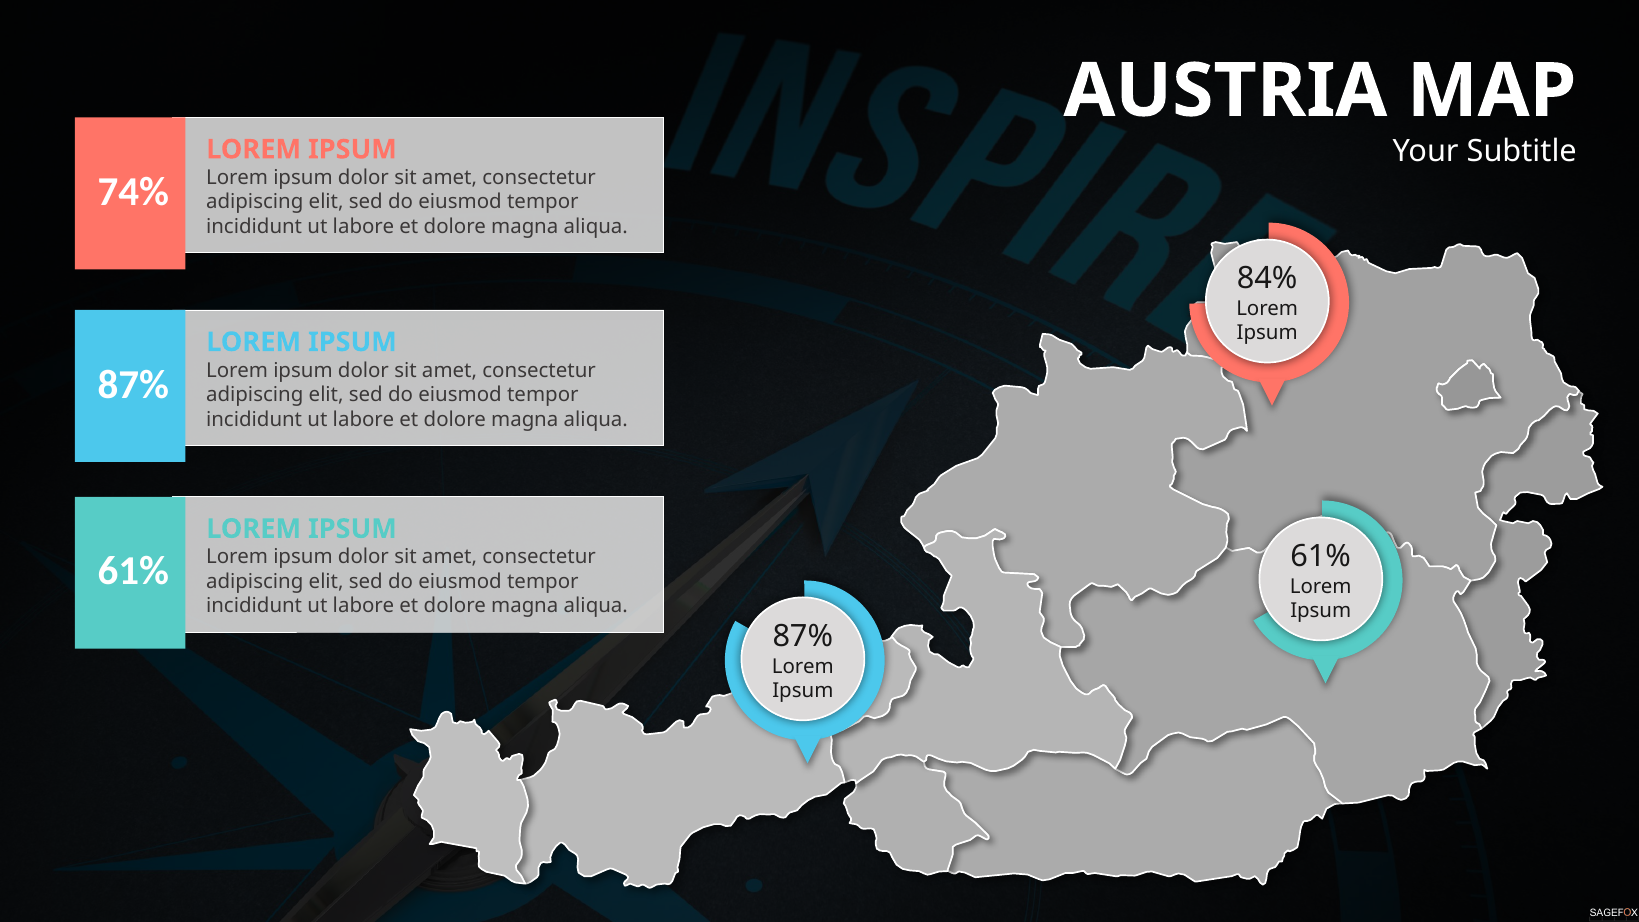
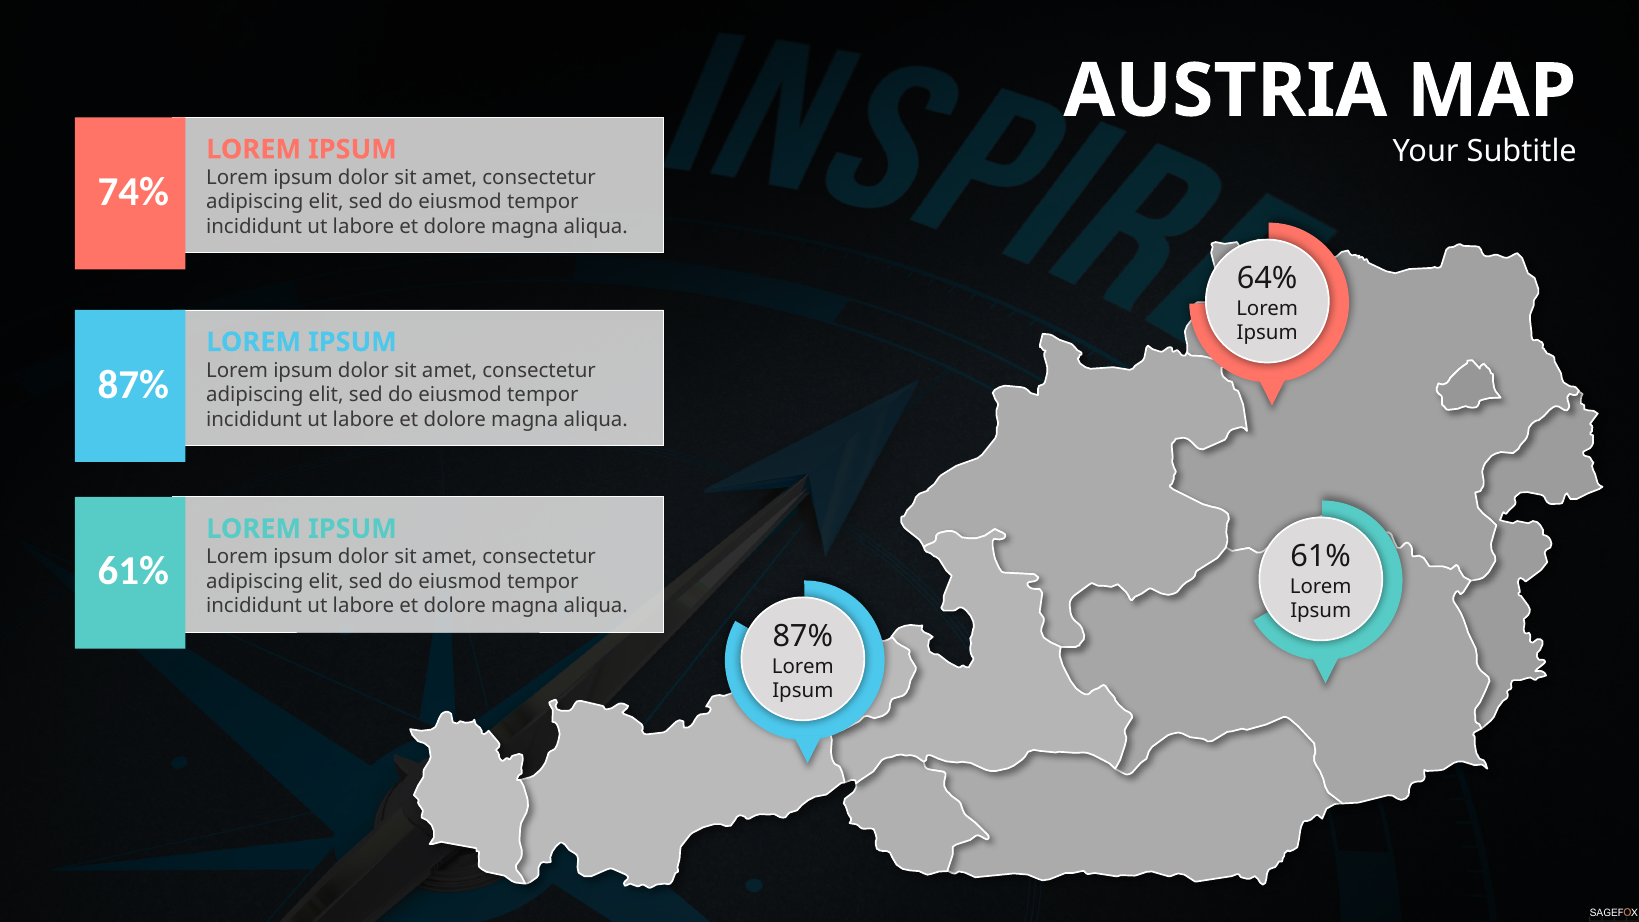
84%: 84% -> 64% (1267, 279)
